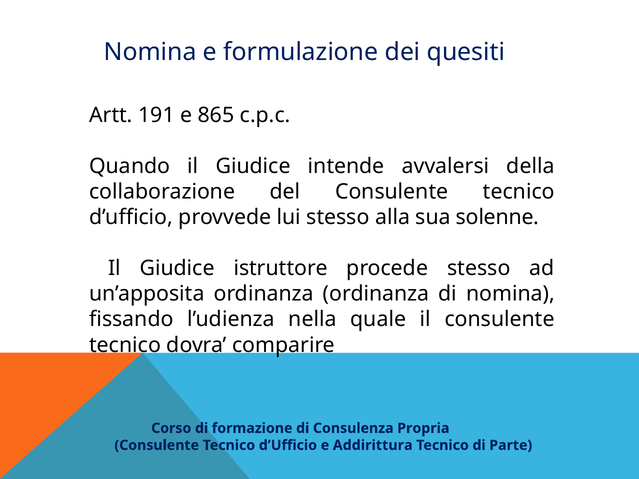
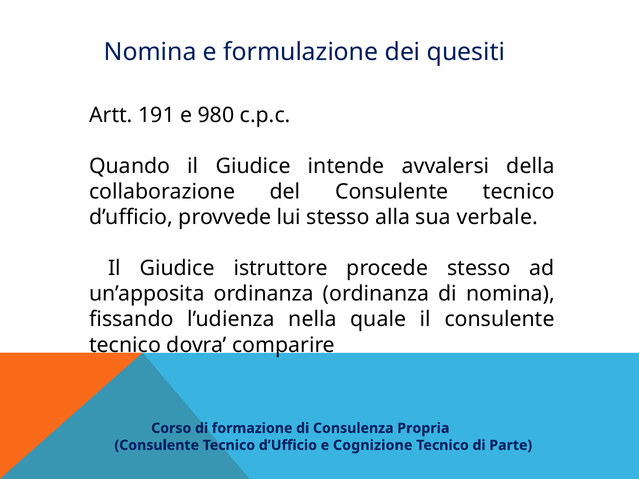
865: 865 -> 980 (216, 115)
solenne: solenne -> verbale (497, 217)
Addirittura: Addirittura -> Cognizione (373, 445)
